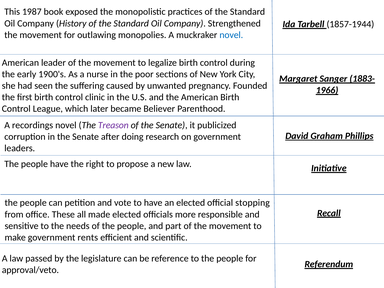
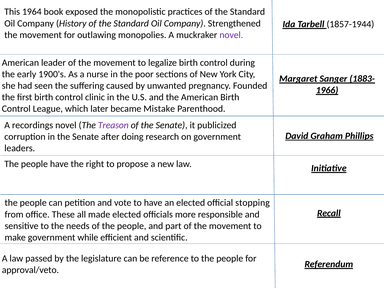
1987: 1987 -> 1964 (32, 12)
novel colour: blue -> purple (231, 35)
Believer: Believer -> Mistake (159, 109)
rents: rents -> while (88, 237)
